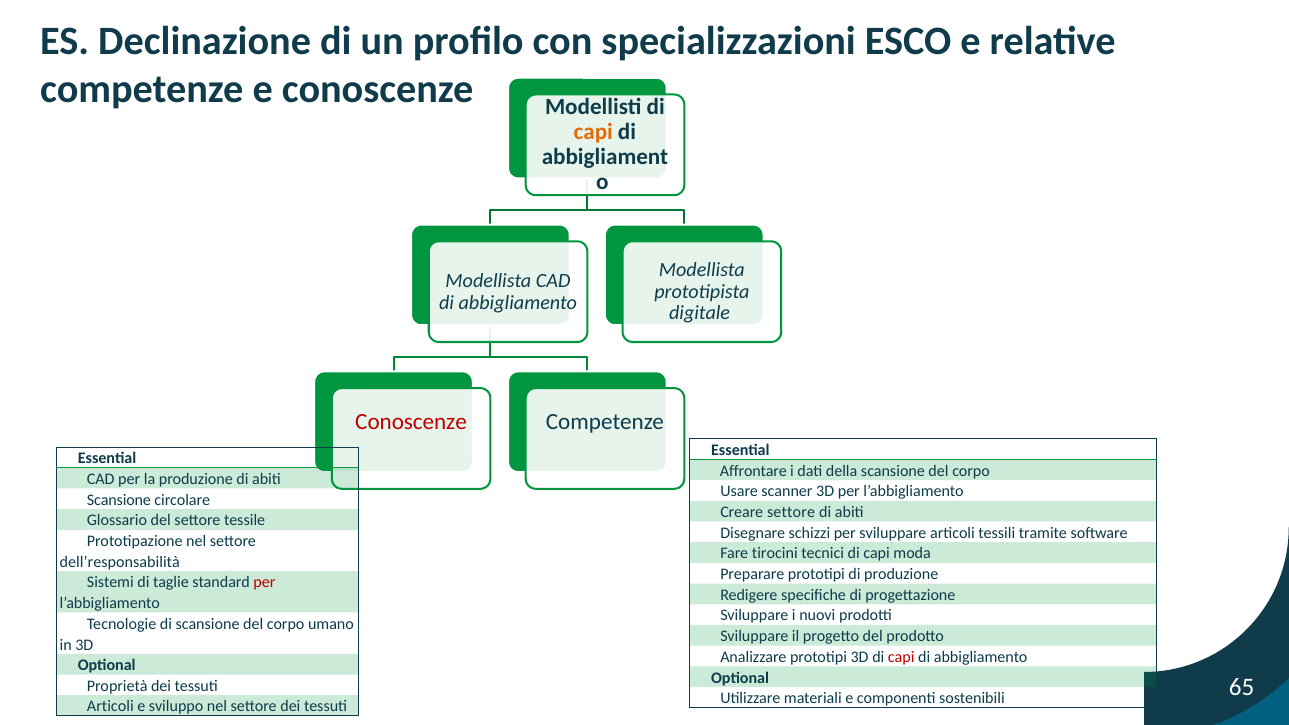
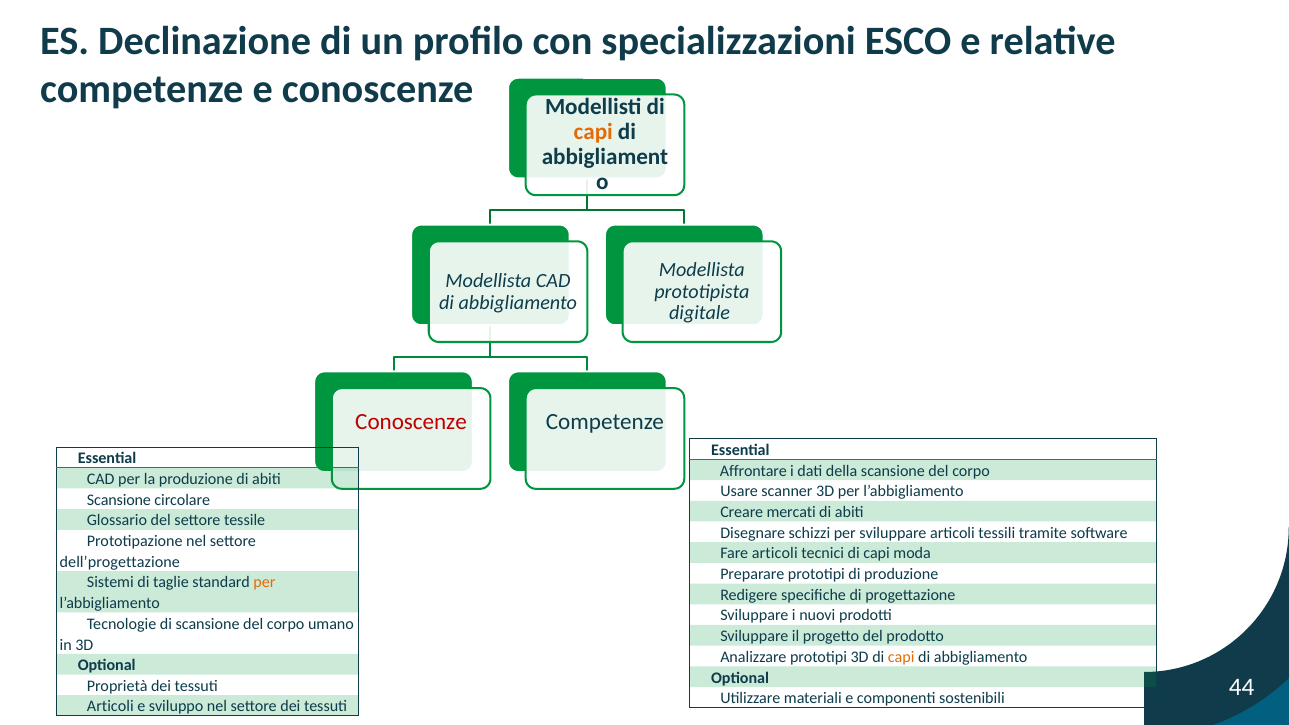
Creare settore: settore -> mercati (791, 512)
Fare tirocini: tirocini -> articoli (775, 554)
dell’responsabilità: dell’responsabilità -> dell’progettazione (120, 562)
per colour: red -> orange (264, 583)
capi colour: red -> orange (901, 657)
65: 65 -> 44 (1242, 687)
